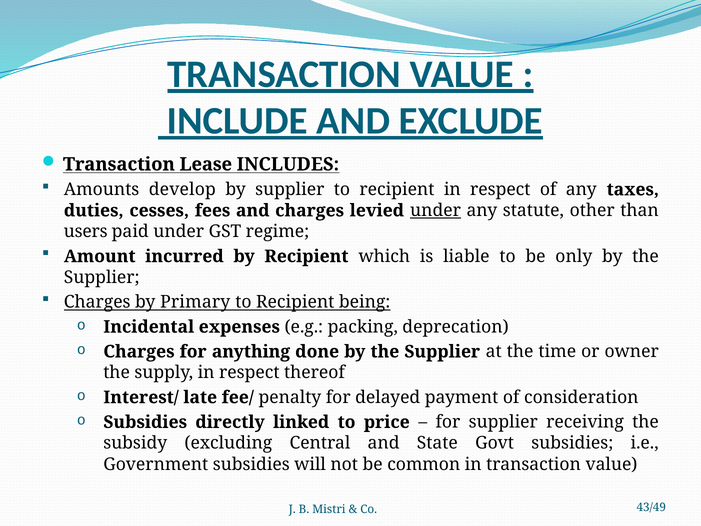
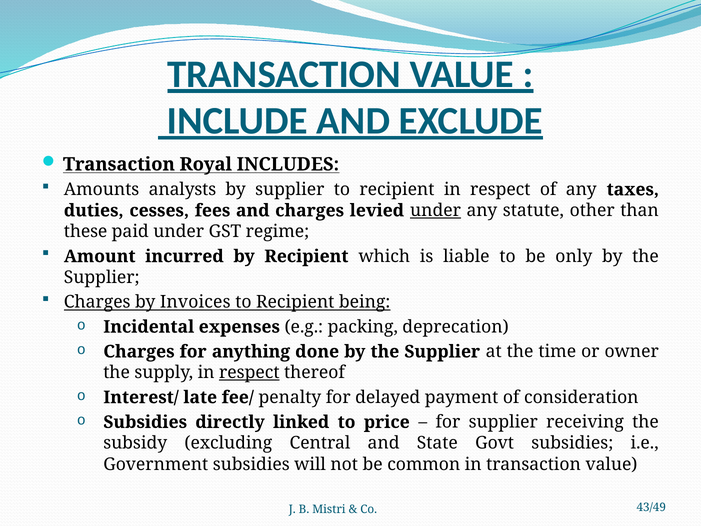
Lease: Lease -> Royal (206, 164)
develop: develop -> analysts (182, 189)
users: users -> these (86, 232)
Primary: Primary -> Invoices (195, 302)
respect underline: none -> present (249, 372)
